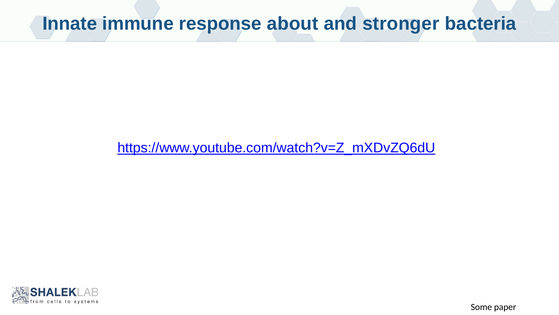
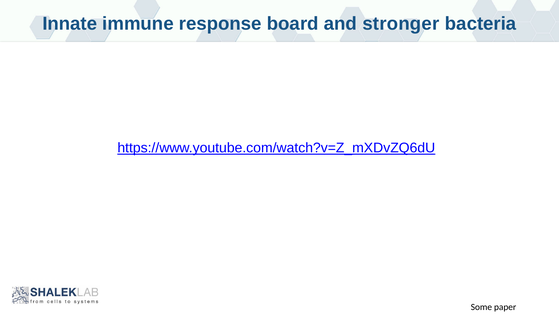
about: about -> board (293, 24)
